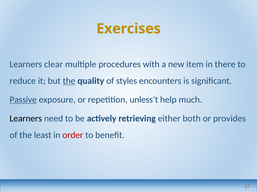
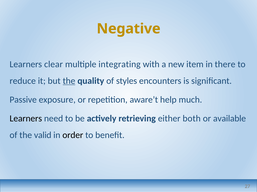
Exercises: Exercises -> Negative (129, 29)
procedures: procedures -> integrating (120, 64)
Passive underline: present -> none (23, 100)
unless’t: unless’t -> aware’t (144, 100)
provides: provides -> available (230, 119)
least: least -> valid (43, 136)
order colour: red -> black (73, 136)
